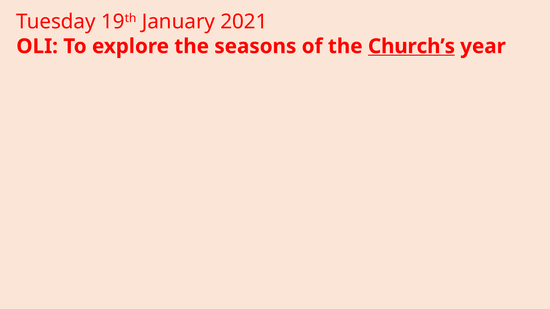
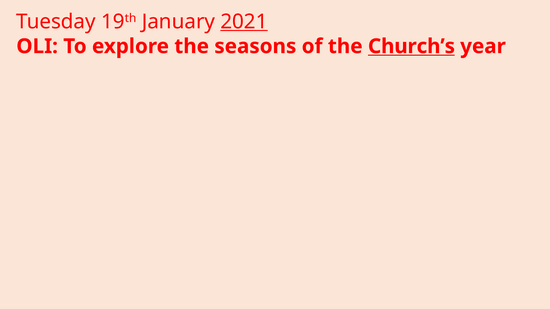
2021 underline: none -> present (244, 22)
